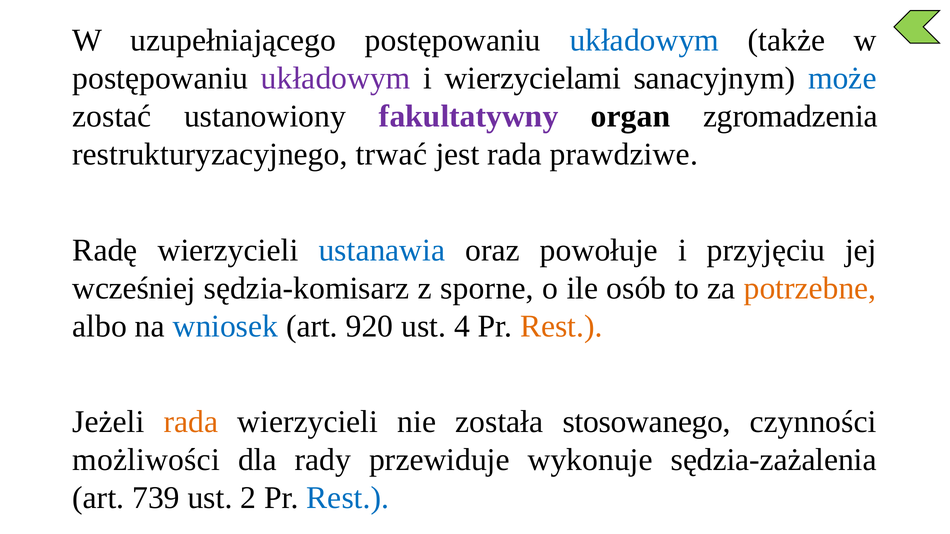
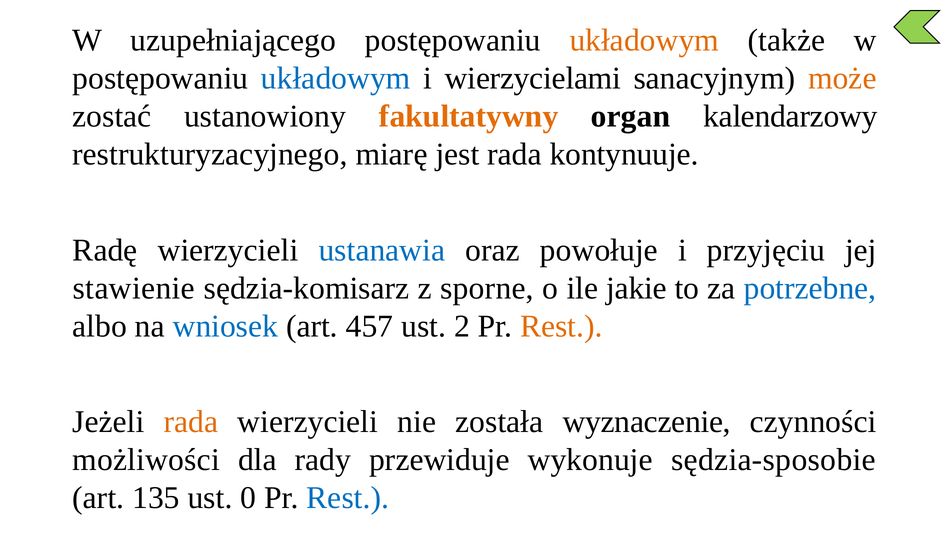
układowym colour: blue -> orange (644, 41)
układowym colour: purple -> blue (336, 79)
może colour: blue -> orange (842, 79)
fakultatywny colour: purple -> orange (469, 117)
zgromadzenia: zgromadzenia -> kalendarzowy (790, 117)
trwać: trwać -> miarę (392, 155)
prawdziwe: prawdziwe -> kontynuuje (624, 155)
wcześniej: wcześniej -> stawienie (134, 288)
osób: osób -> jakie (636, 288)
potrzebne colour: orange -> blue (810, 288)
920: 920 -> 457 (370, 326)
4: 4 -> 2 (462, 326)
stosowanego: stosowanego -> wyznaczenie (647, 422)
sędzia-zażalenia: sędzia-zażalenia -> sędzia-sposobie (773, 460)
739: 739 -> 135 (156, 498)
2: 2 -> 0 (248, 498)
